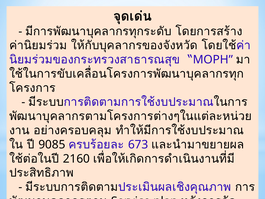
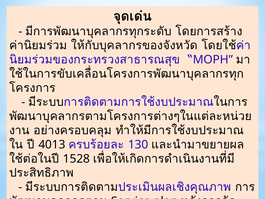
9085: 9085 -> 4013 (52, 144)
673: 673 -> 130 (138, 144)
2160: 2160 -> 1528 (76, 159)
